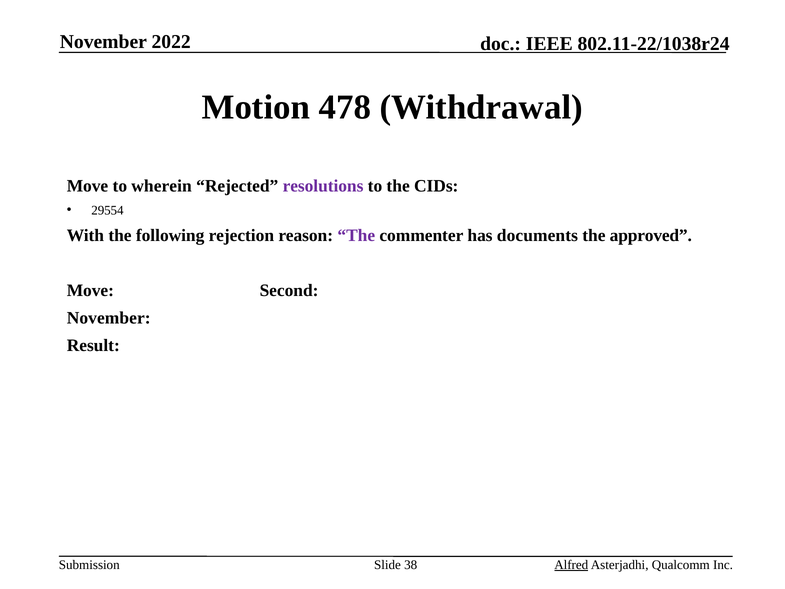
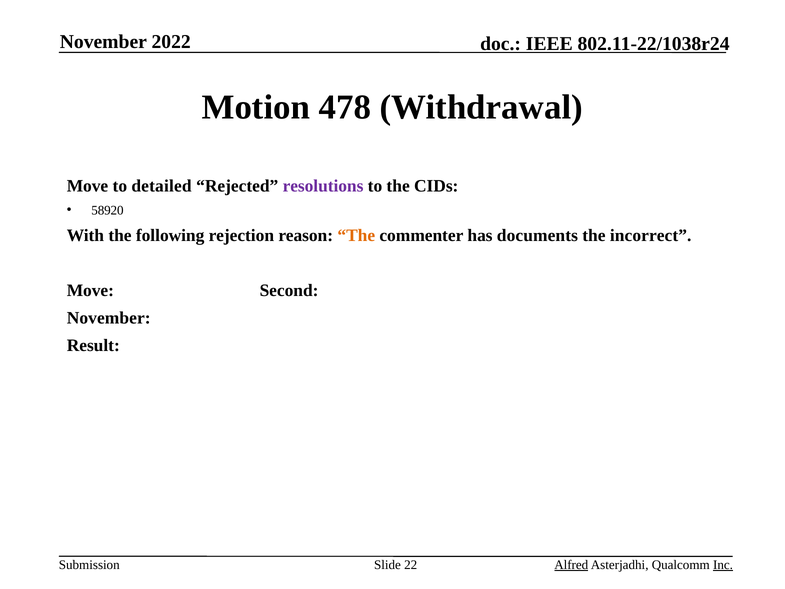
wherein: wherein -> detailed (161, 186)
29554: 29554 -> 58920 (107, 210)
The colour: purple -> orange (356, 235)
approved: approved -> incorrect (651, 235)
38: 38 -> 22 (411, 565)
Inc underline: none -> present (723, 565)
